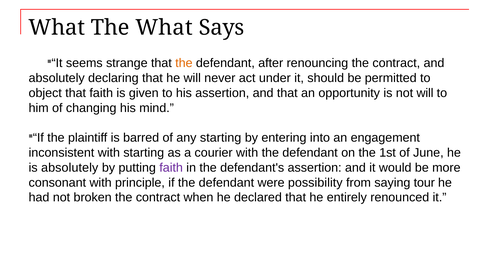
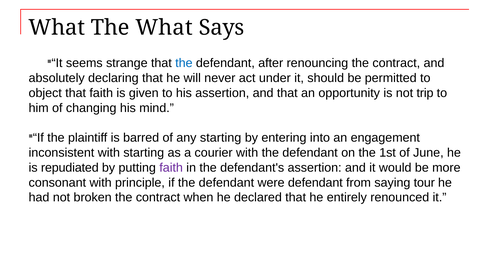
the colour: orange -> blue (184, 63)
not will: will -> trip (425, 93)
is absolutely: absolutely -> repudiated (70, 168)
were possibility: possibility -> defendant (315, 183)
